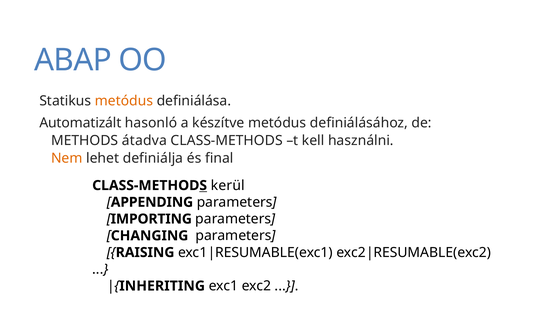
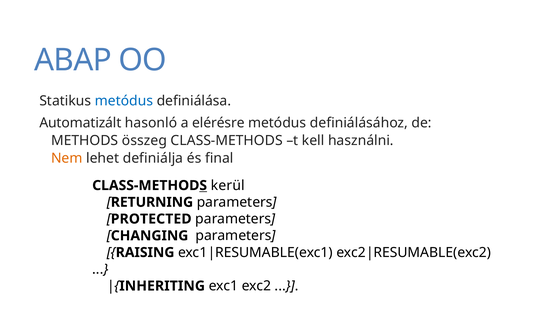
metódus colour: orange -> blue (124, 101)
készítve: készítve -> elérésre (218, 123)
átadva: átadva -> összeg (144, 140)
APPENDING: APPENDING -> RETURNING (152, 202)
IMPORTING: IMPORTING -> PROTECTED (151, 219)
